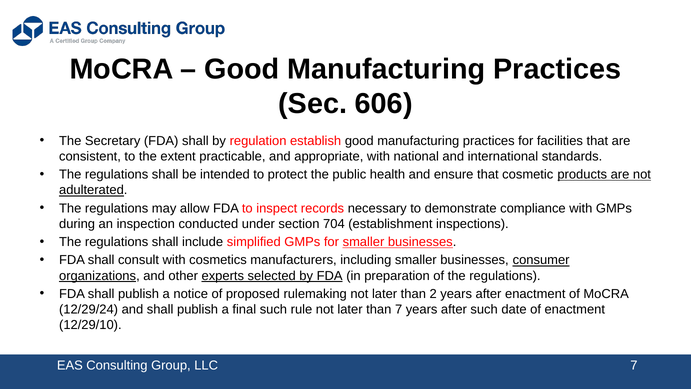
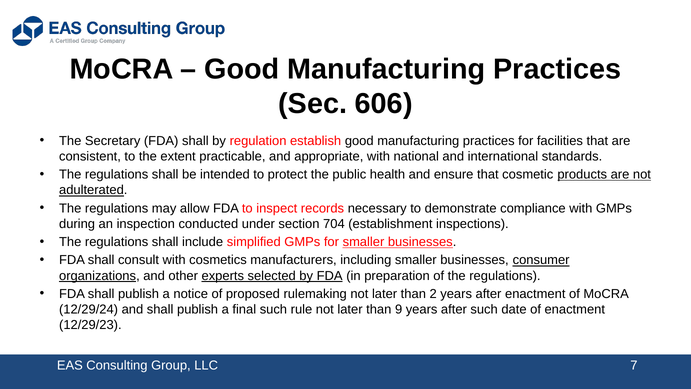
than 7: 7 -> 9 (399, 309)
12/29/10: 12/29/10 -> 12/29/23 (90, 325)
